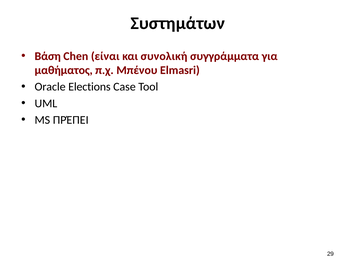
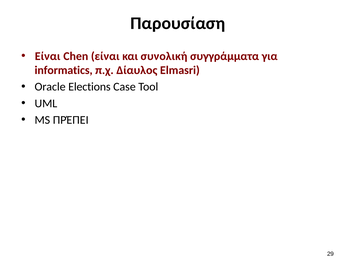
Συστημάτων: Συστημάτων -> Παρουσίαση (178, 23)
Βάση: Βάση -> Είναι (48, 56)
µαθήµατος: µαθήµατος -> informatics (64, 70)
Μπένου: Μπένου -> Δίαυλος (137, 70)
